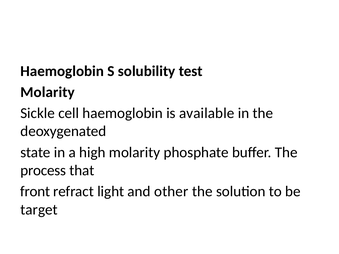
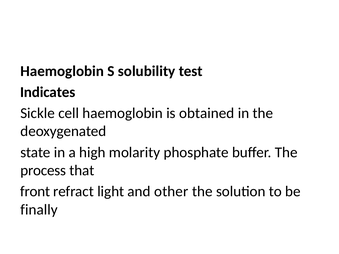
Molarity: Molarity -> Indicates (48, 92)
available: available -> obtained (207, 113)
target: target -> finally (39, 210)
